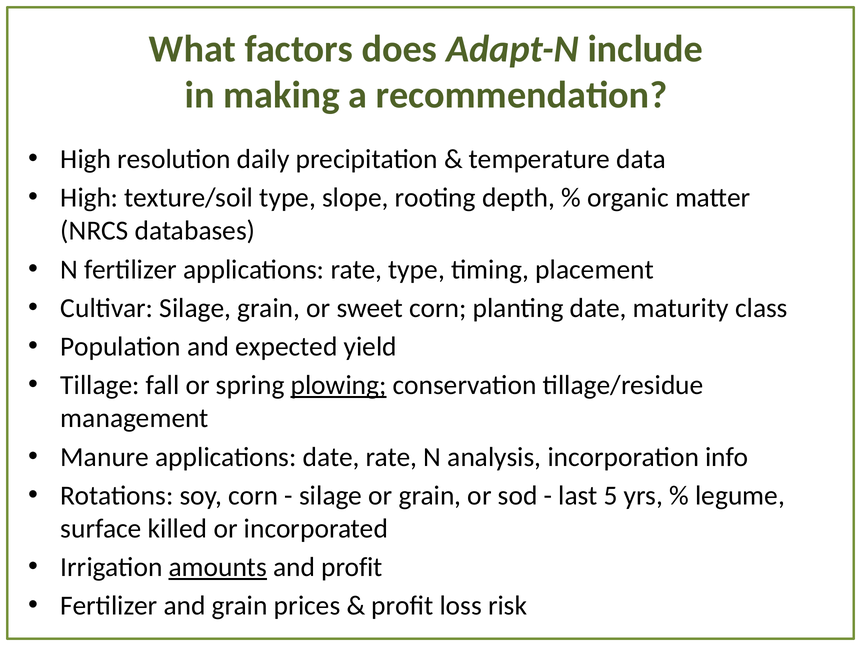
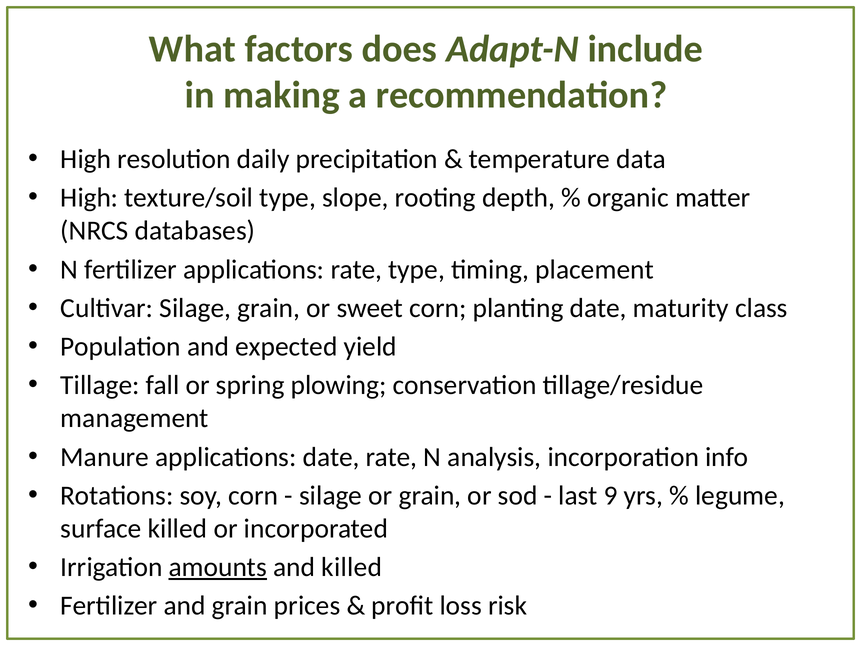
plowing underline: present -> none (339, 385)
5: 5 -> 9 (611, 495)
and profit: profit -> killed (352, 567)
